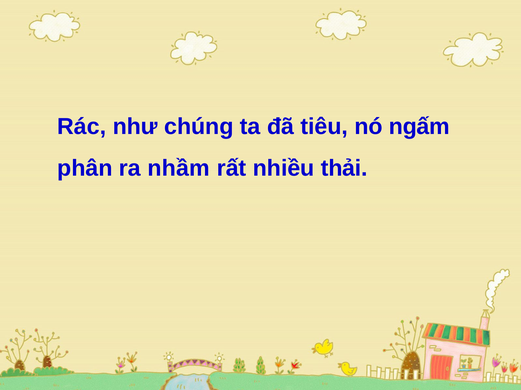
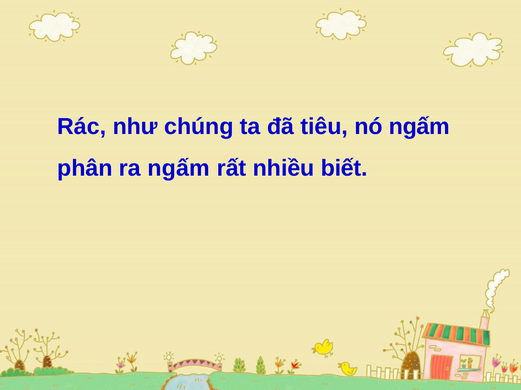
ra nhầm: nhầm -> ngấm (179, 169)
thải: thải -> biết (344, 169)
